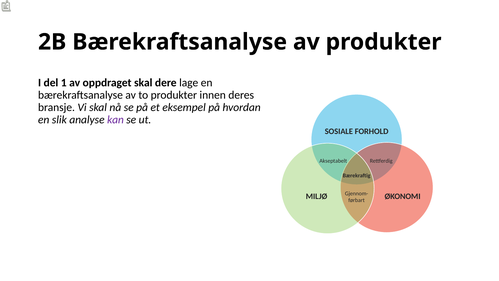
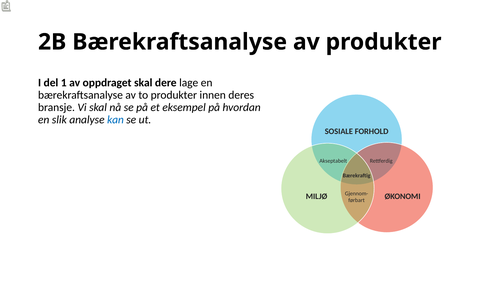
kan colour: purple -> blue (115, 120)
